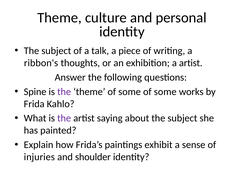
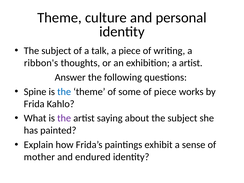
the colour: purple -> blue (64, 92)
some of some: some -> piece (165, 92)
injuries: injuries -> mother (39, 157)
shoulder: shoulder -> endured (93, 157)
